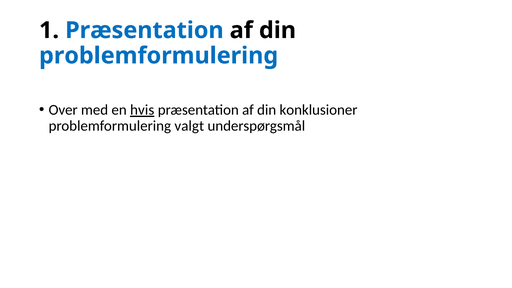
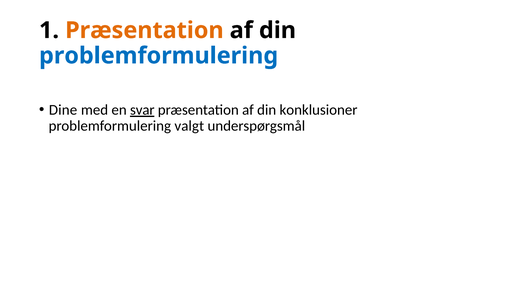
Præsentation colour: blue -> orange (144, 30)
Over: Over -> Dine (63, 110)
hvis: hvis -> svar (142, 110)
